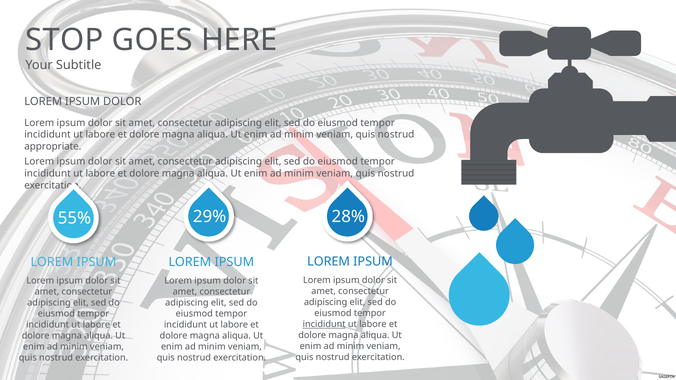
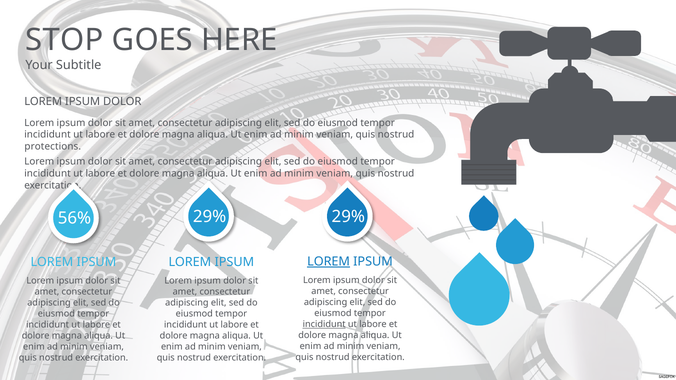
appropriate: appropriate -> protections (53, 147)
55%: 55% -> 56% (74, 218)
29% 28%: 28% -> 29% (348, 217)
LOREM underline: none -> present (329, 262)
